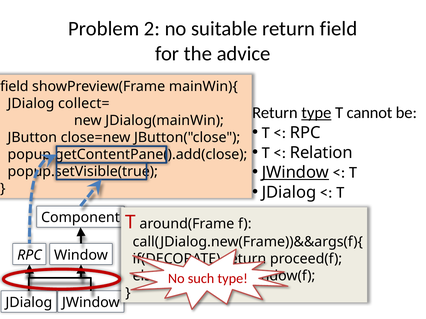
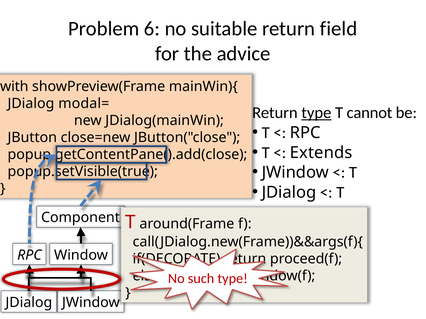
2: 2 -> 6 (152, 29)
field: field -> with (14, 87)
collect=: collect= -> modal= (84, 104)
Relation: Relation -> Extends (321, 153)
JWindow underline: present -> none (295, 173)
